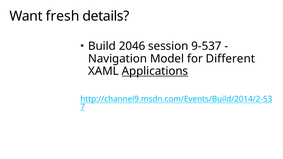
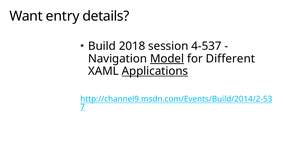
fresh: fresh -> entry (63, 16)
2046: 2046 -> 2018 (132, 46)
9-537: 9-537 -> 4-537 (206, 46)
Model underline: none -> present (167, 59)
